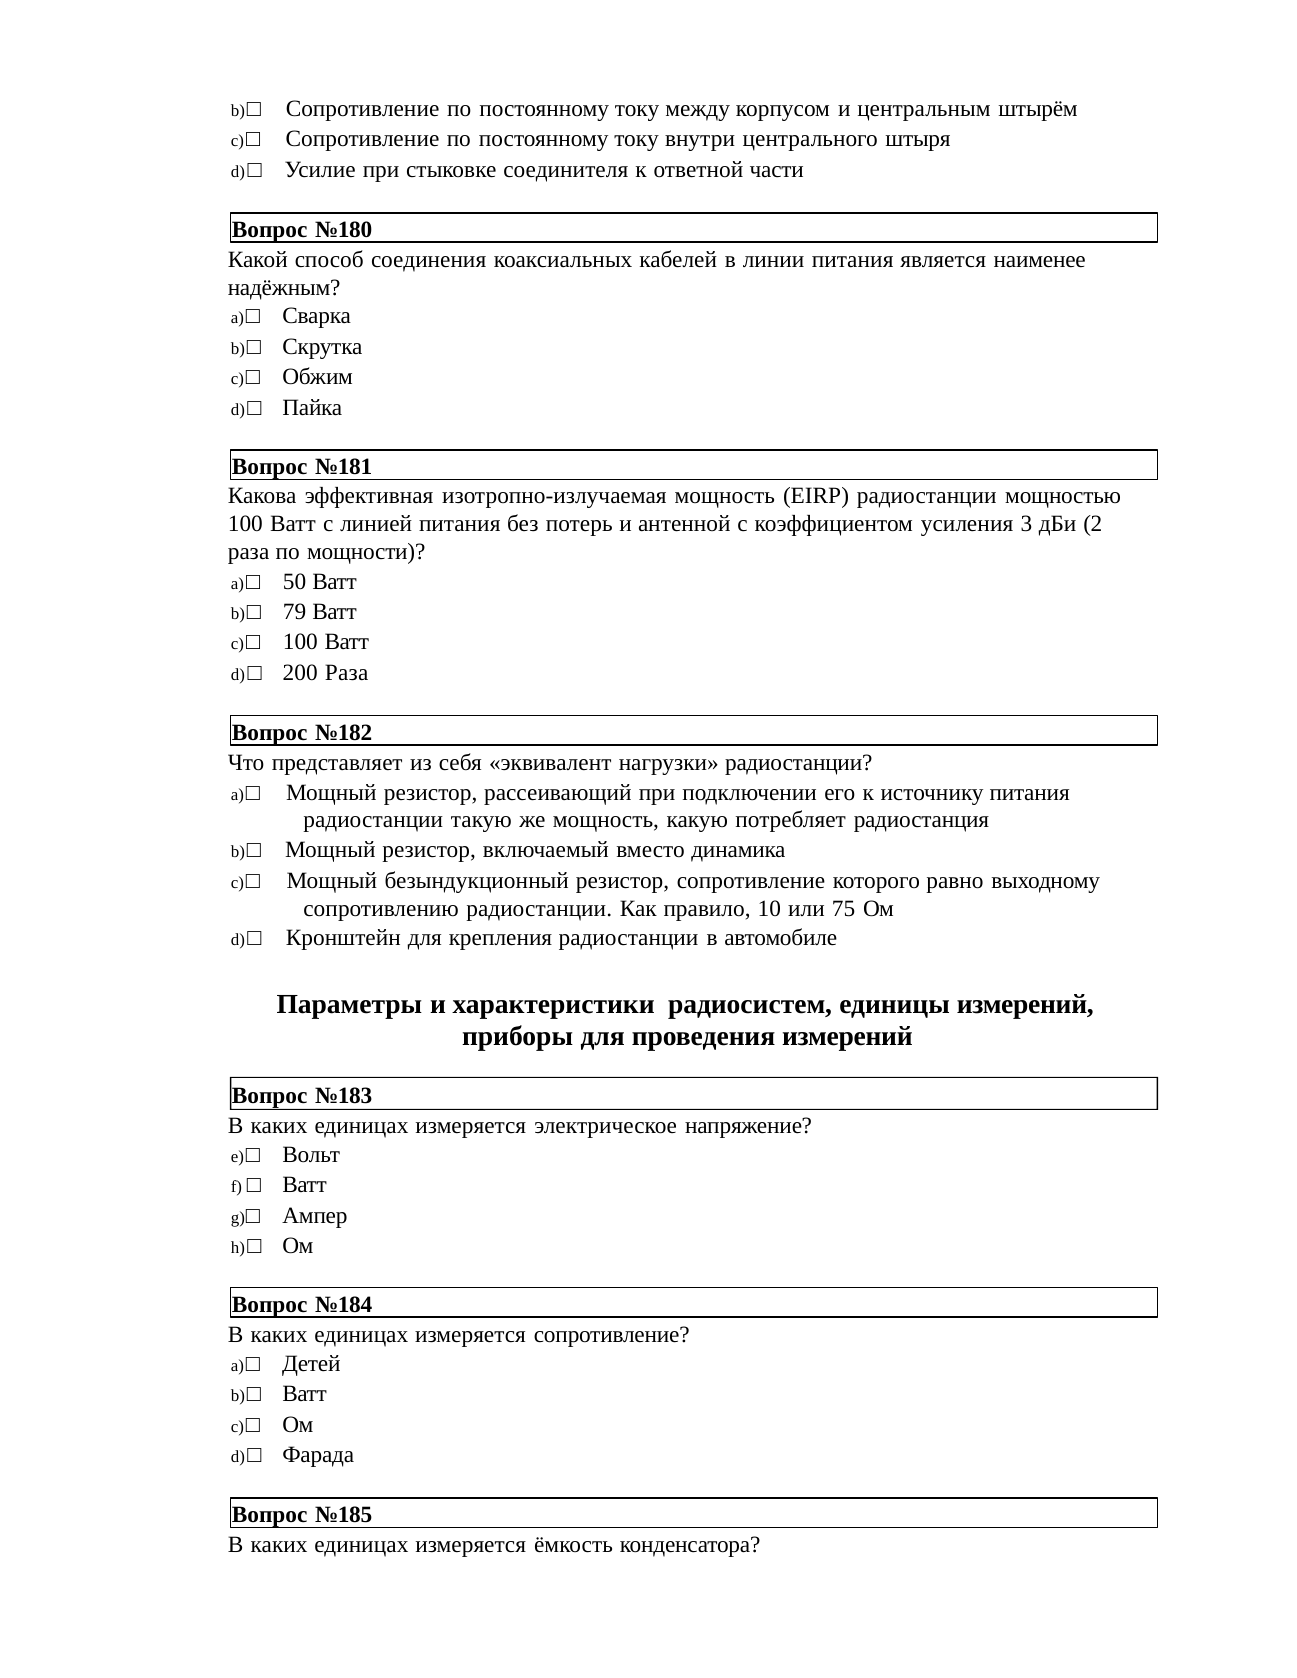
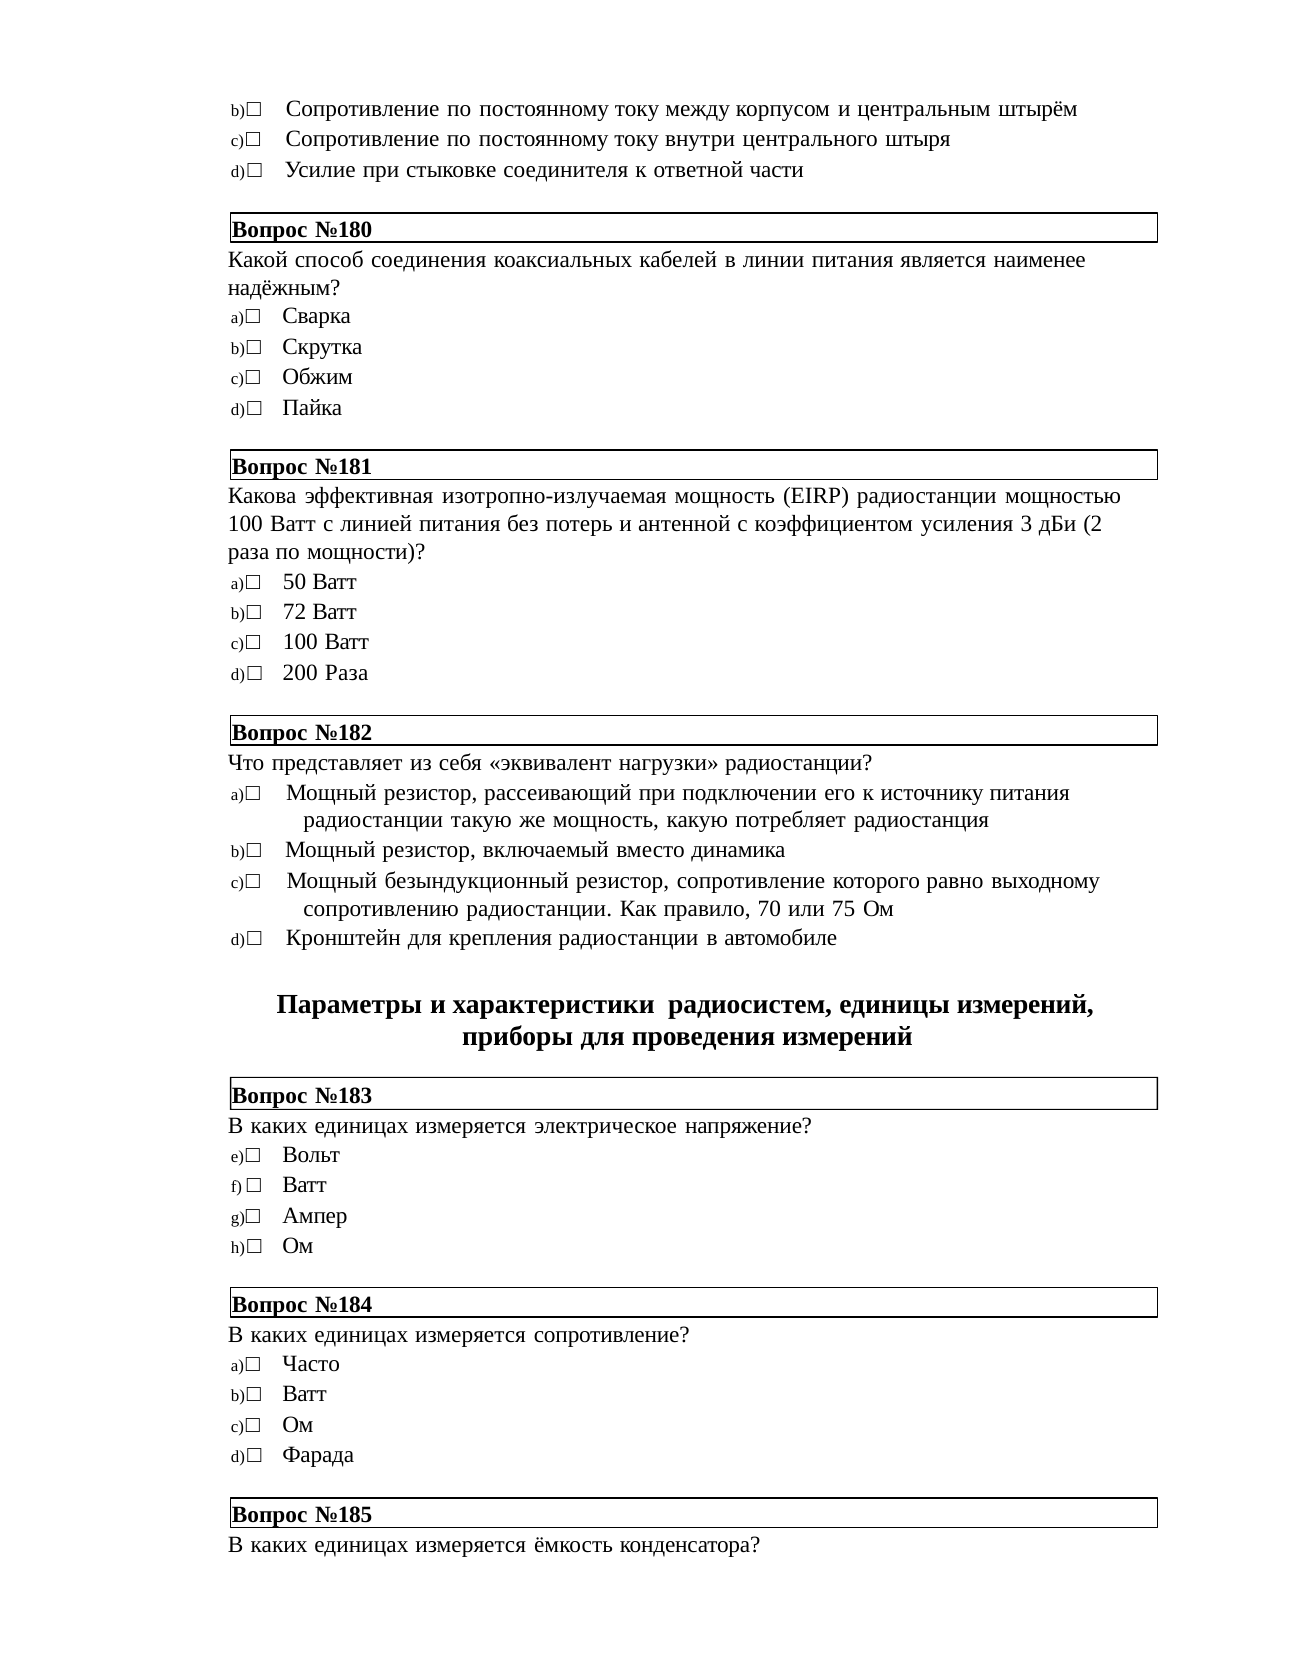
79: 79 -> 72 (295, 612)
10: 10 -> 70 (769, 909)
Детей: Детей -> Часто (311, 1364)
